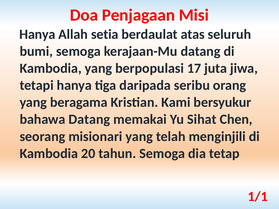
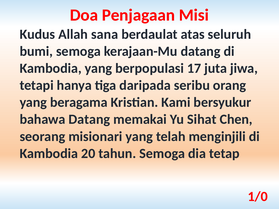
Hanya: Hanya -> Kudus (37, 34)
setia: setia -> sana (105, 34)
1/1: 1/1 -> 1/0 (258, 197)
